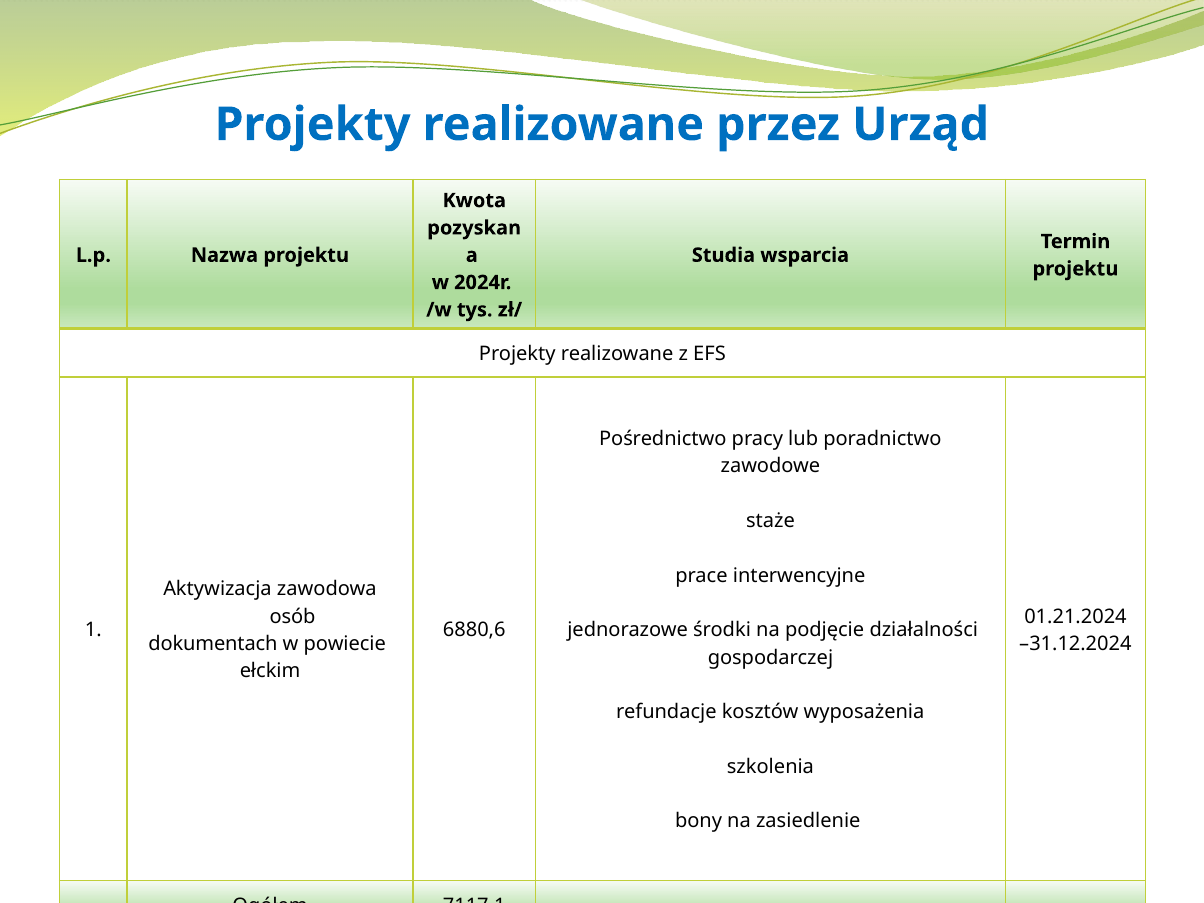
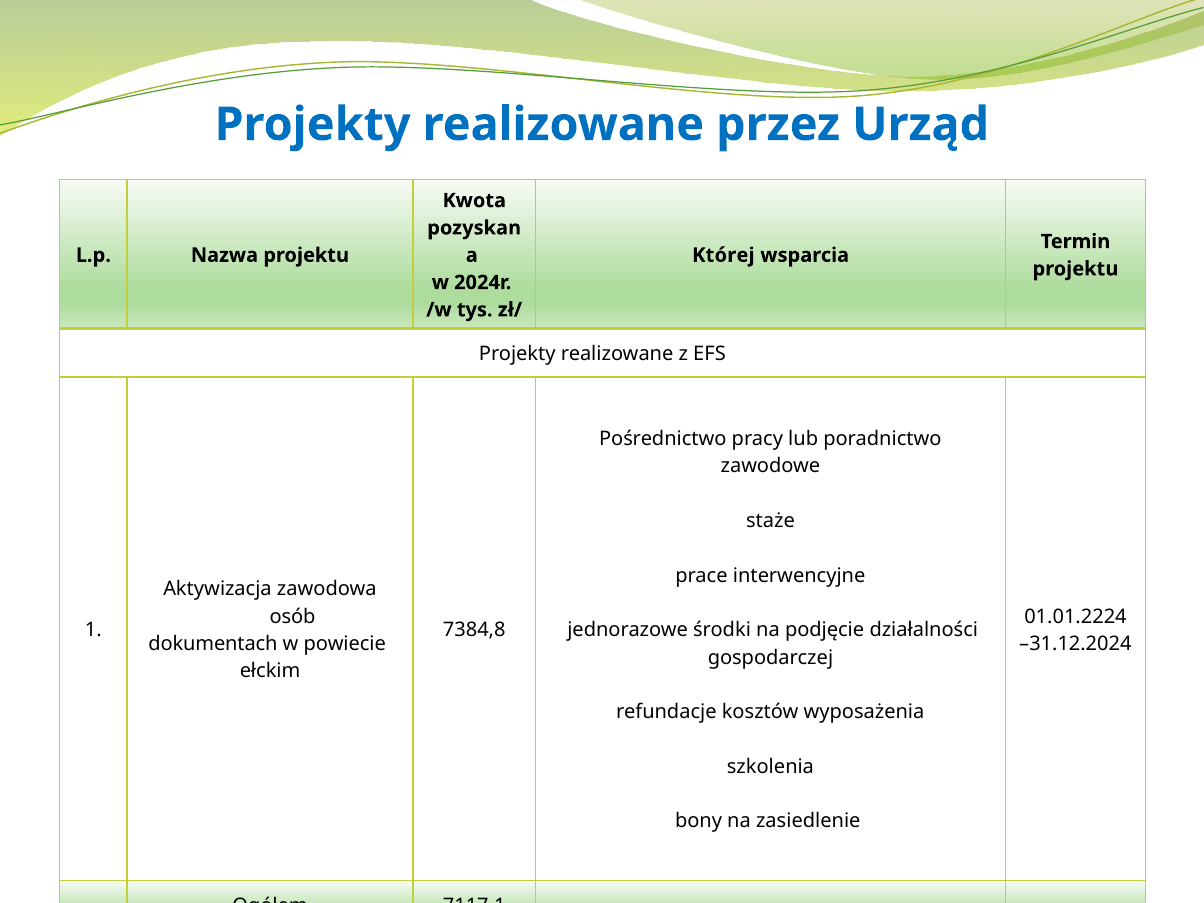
Studia: Studia -> Której (723, 255)
01.21.2024: 01.21.2024 -> 01.01.2224 (1075, 616)
6880,6: 6880,6 -> 7384,8 (474, 630)
